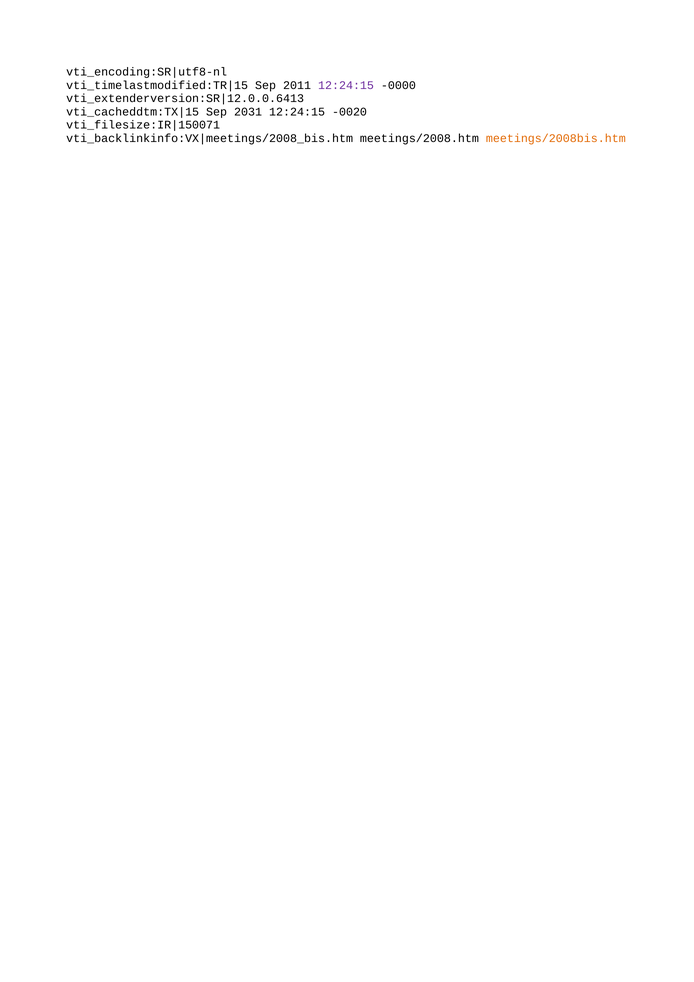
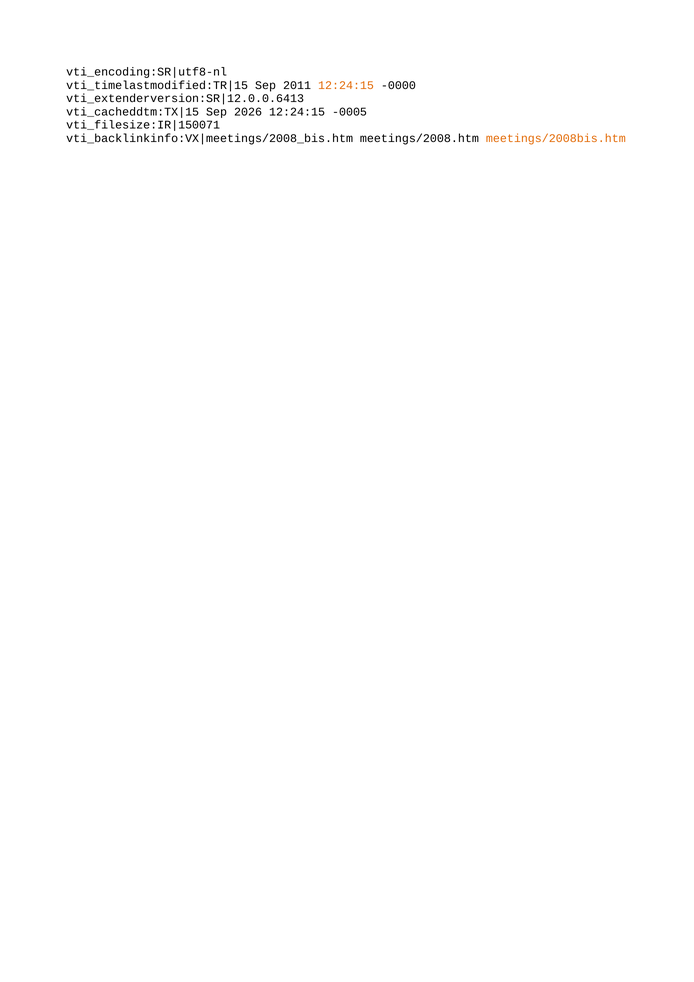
12:24:15 colour: purple -> orange (346, 85)
2031: 2031 -> 2026 (248, 112)
-0020: -0020 -> -0005 (350, 112)
